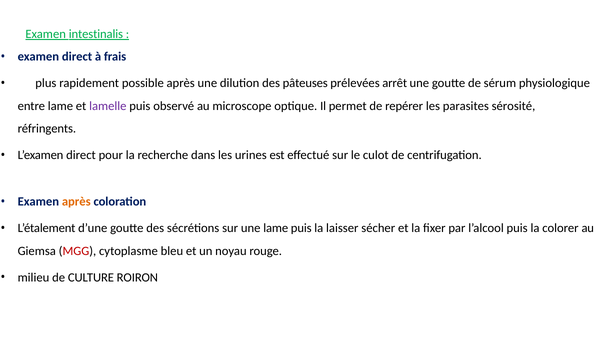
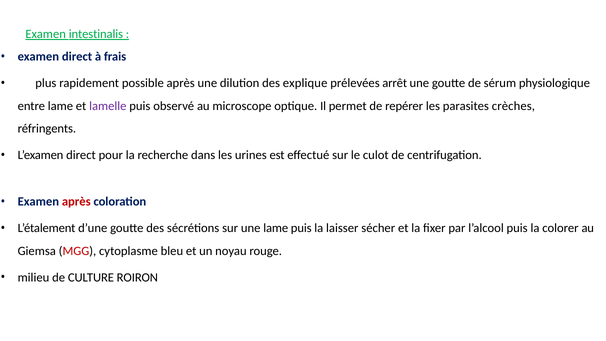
pâteuses: pâteuses -> explique (305, 83)
sérosité: sérosité -> crèches (513, 106)
après colour: orange -> red (76, 202)
